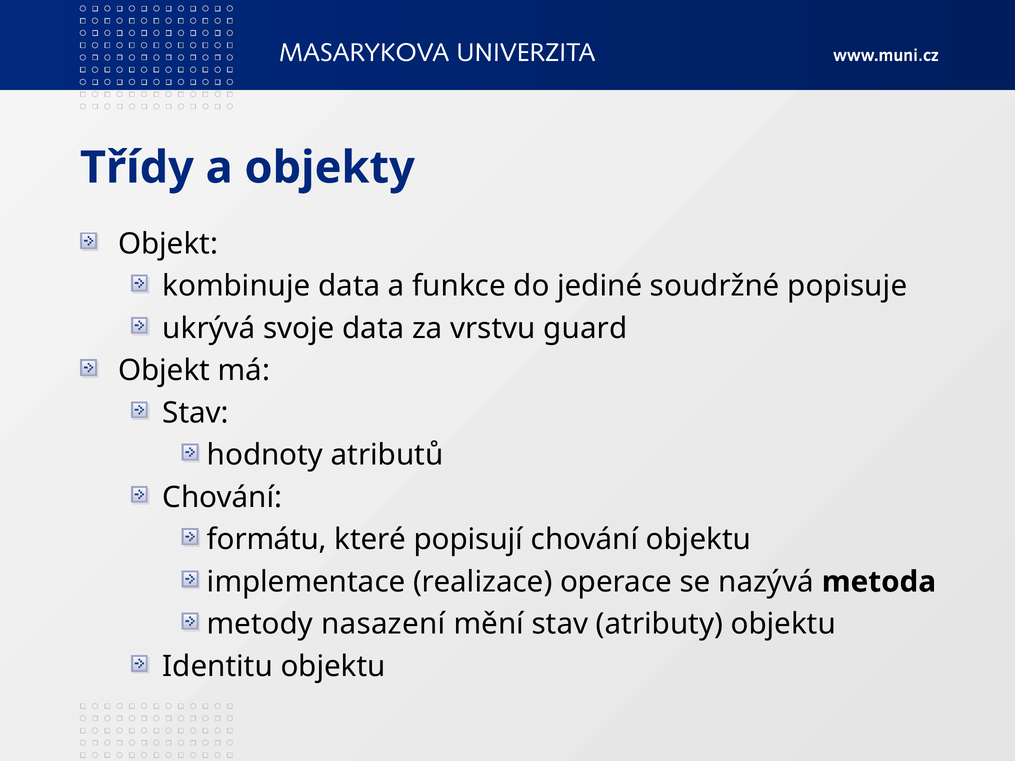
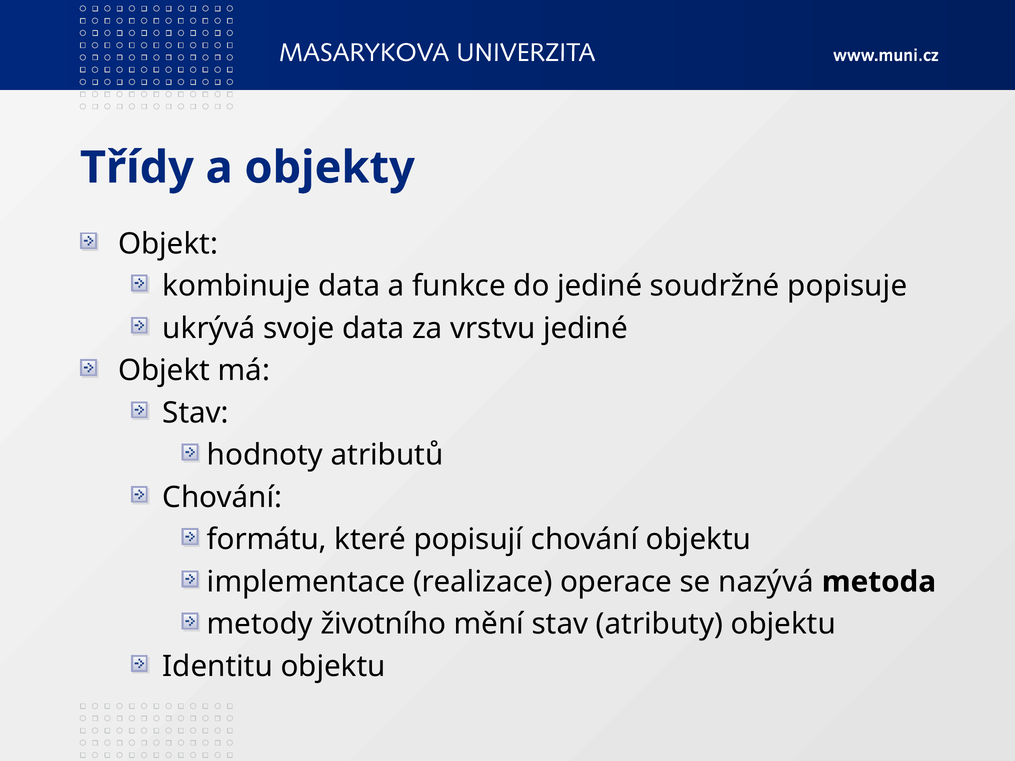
vrstvu guard: guard -> jediné (586, 328)
nasazení: nasazení -> životního (383, 624)
